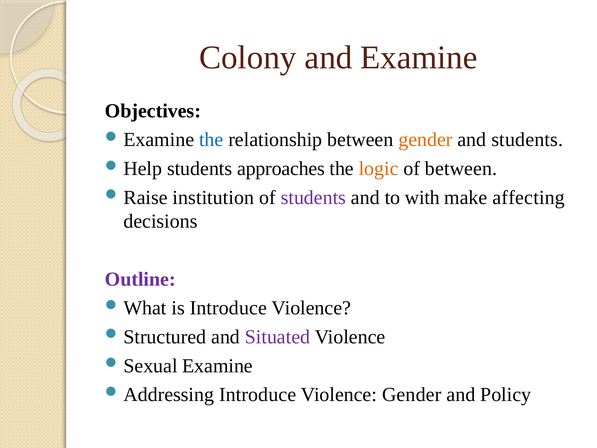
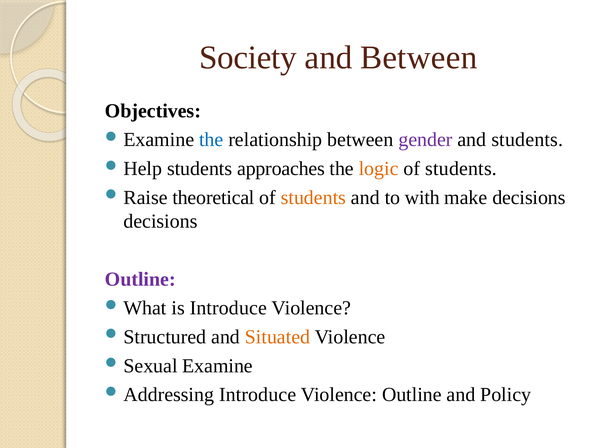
Colony: Colony -> Society (248, 58)
and Examine: Examine -> Between (419, 58)
gender colour: orange -> purple (425, 140)
between: between -> students (461, 169)
institution: institution -> theoretical (214, 197)
students colour: purple -> orange (313, 197)
make affecting: affecting -> decisions (529, 197)
Situated colour: purple -> orange (278, 337)
Violence Gender: Gender -> Outline (412, 394)
